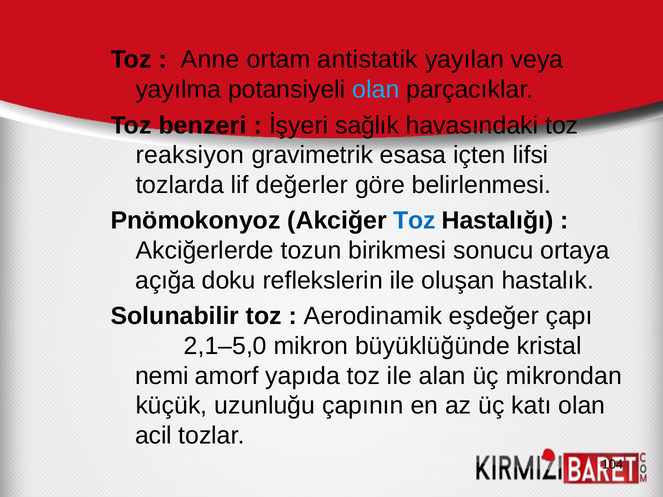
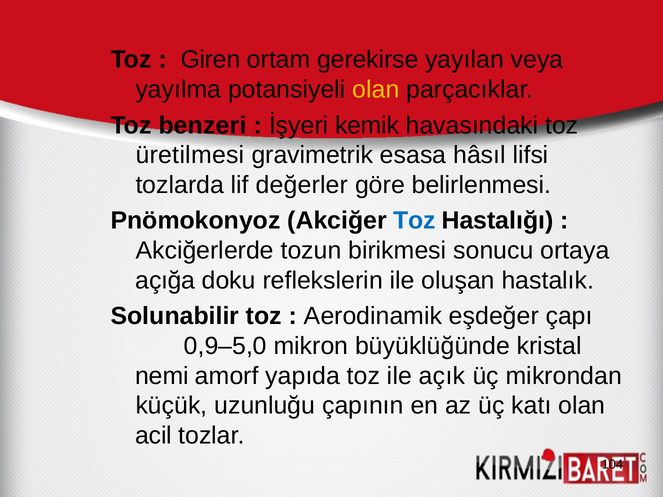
Anne: Anne -> Giren (210, 60)
antistatik: antistatik -> gerekirse (368, 60)
olan colour: light blue -> yellow (376, 90)
sağlık: sağlık -> kemik (367, 125)
reaksiyon: reaksiyon -> üretilmesi (190, 155)
içten: içten -> hâsıl (479, 155)
2,1–5,0: 2,1–5,0 -> 0,9–5,0 (225, 346)
alan: alan -> açık (442, 376)
